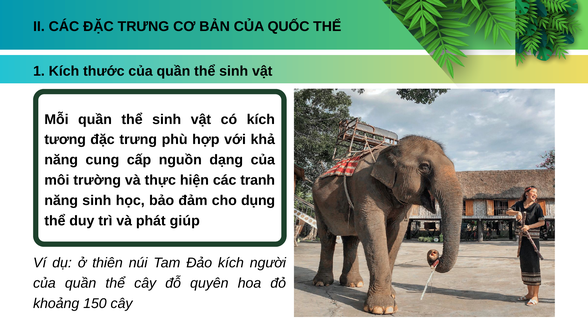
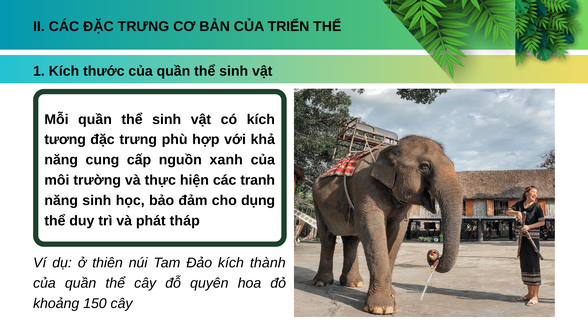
QUỐC: QUỐC -> TRIỂN (289, 26)
dạng: dạng -> xanh (226, 160)
giúp: giúp -> tháp (185, 221)
người: người -> thành (268, 263)
